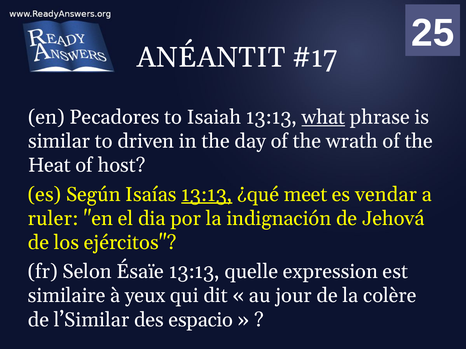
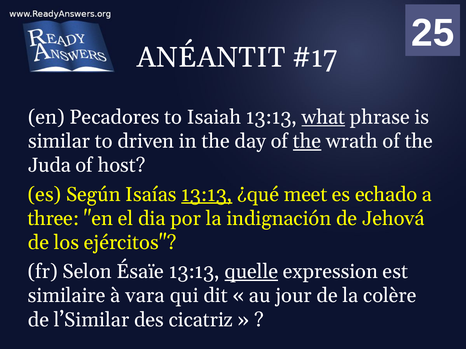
the underline: none -> present (307, 142)
Heat: Heat -> Juda (50, 166)
vendar: vendar -> echado (386, 195)
ruler: ruler -> three (53, 219)
quelle underline: none -> present (251, 272)
yeux: yeux -> vara (145, 296)
espacio: espacio -> cicatriz (201, 320)
